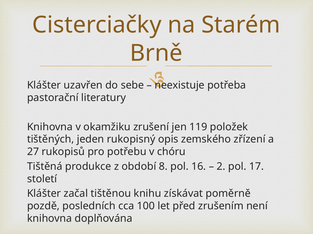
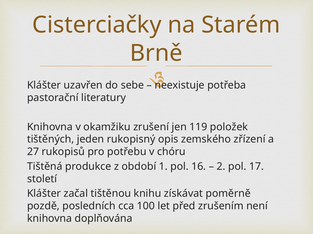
8: 8 -> 1 (163, 167)
